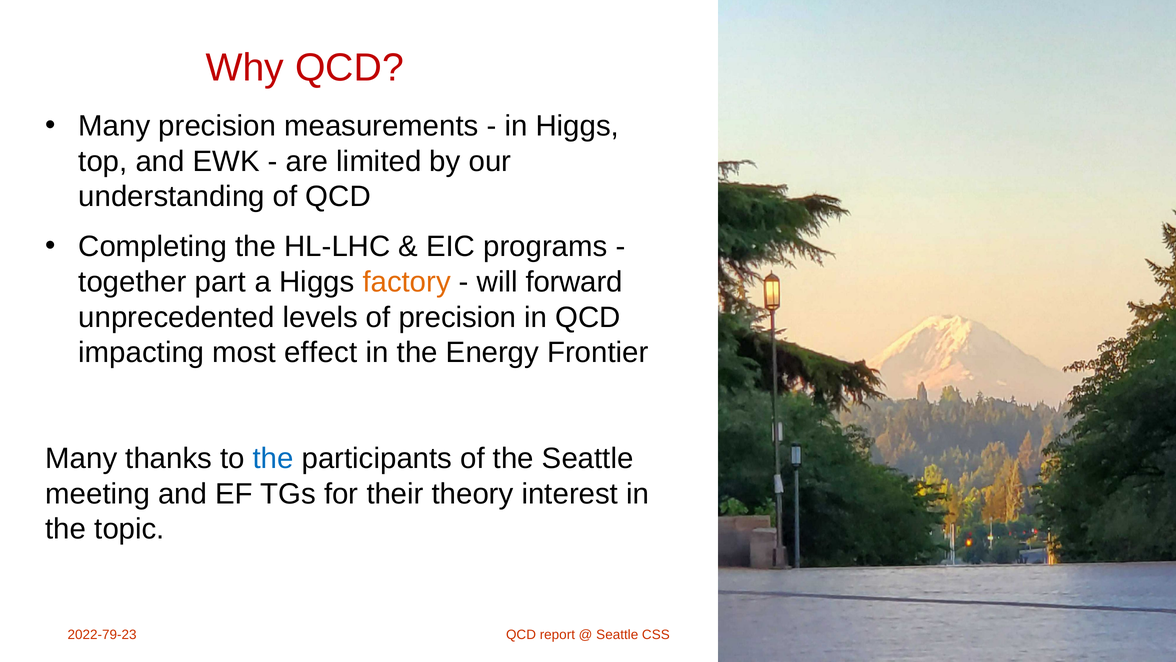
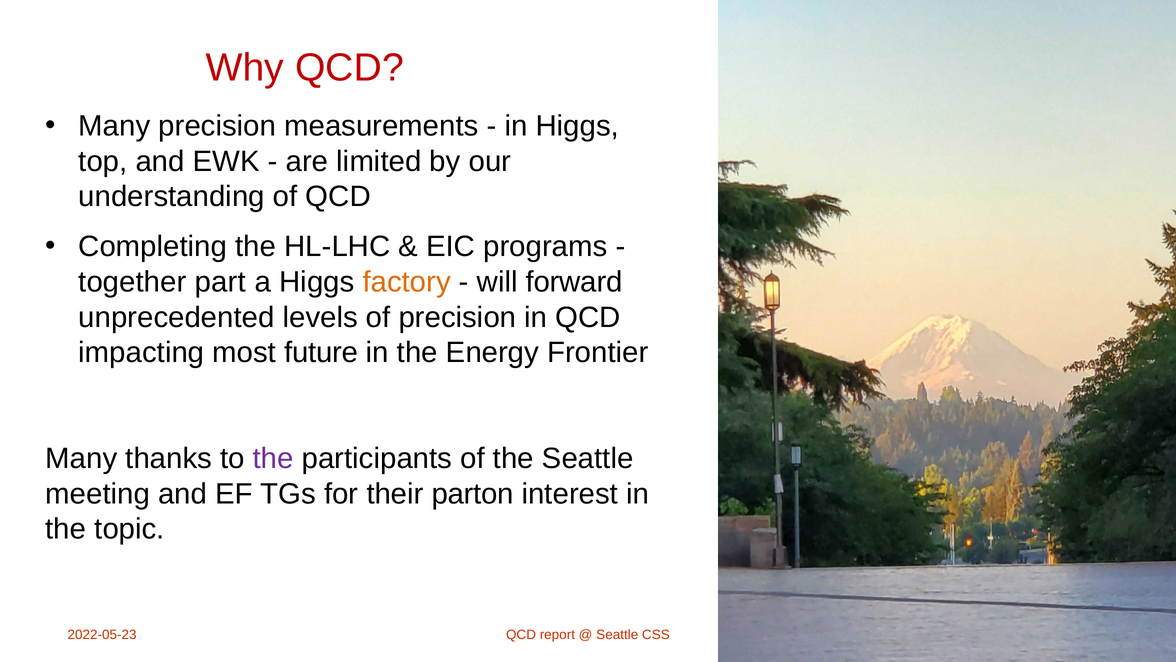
effect: effect -> future (321, 352)
the colour: blue -> purple (273, 458)
theory: theory -> parton (473, 494)
2022-79-23: 2022-79-23 -> 2022-05-23 (102, 635)
